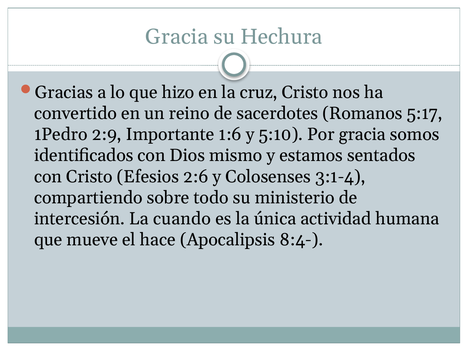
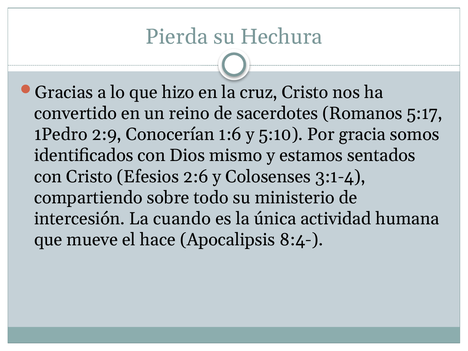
Gracia: Gracia -> Pierda (177, 37)
Importante: Importante -> Conocerían (170, 134)
